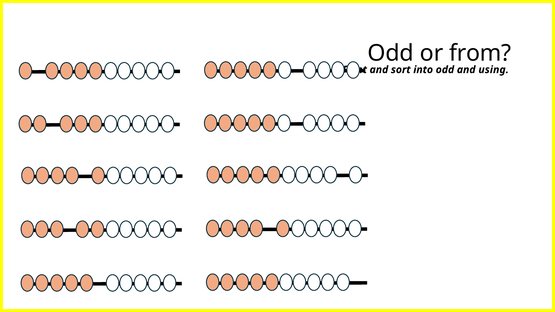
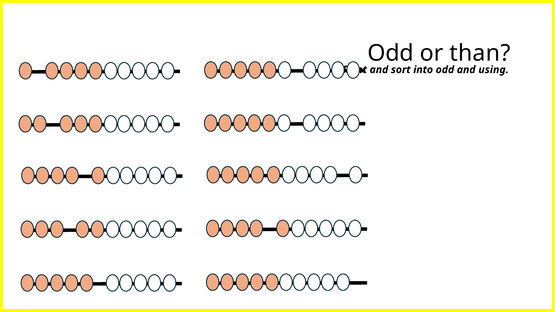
from: from -> than (480, 53)
